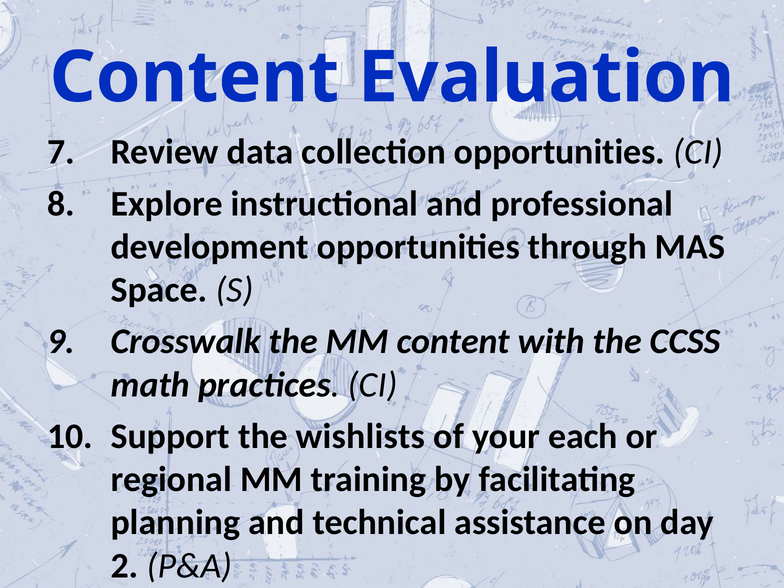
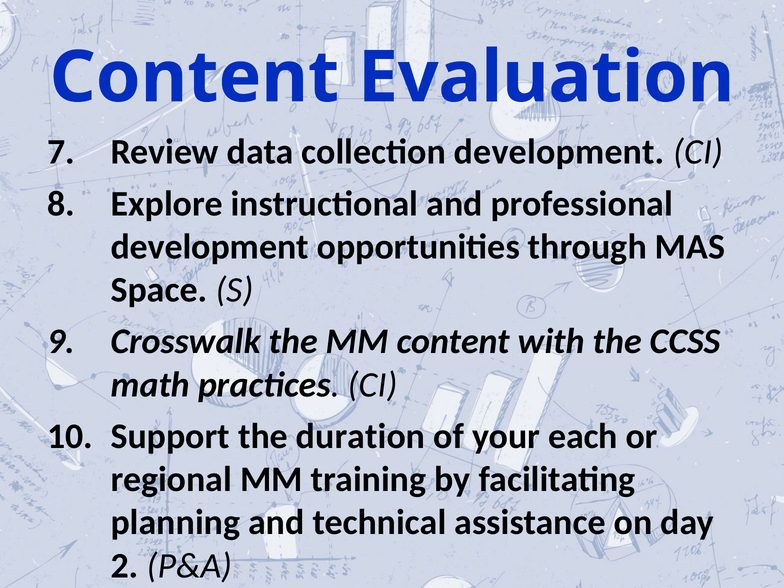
collection opportunities: opportunities -> development (559, 152)
wishlists: wishlists -> duration (361, 436)
